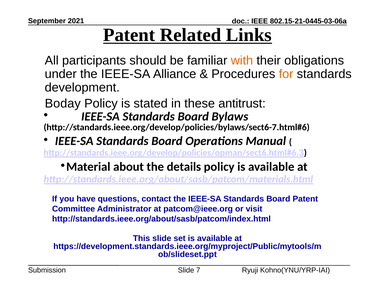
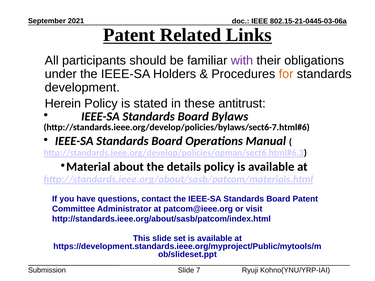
with colour: orange -> purple (242, 61)
Alliance: Alliance -> Holders (175, 74)
Boday: Boday -> Herein (63, 104)
